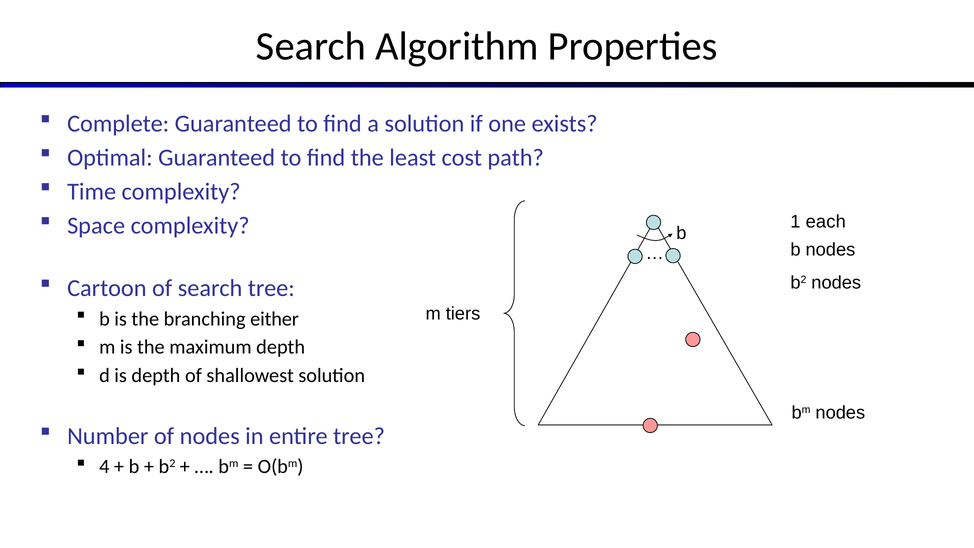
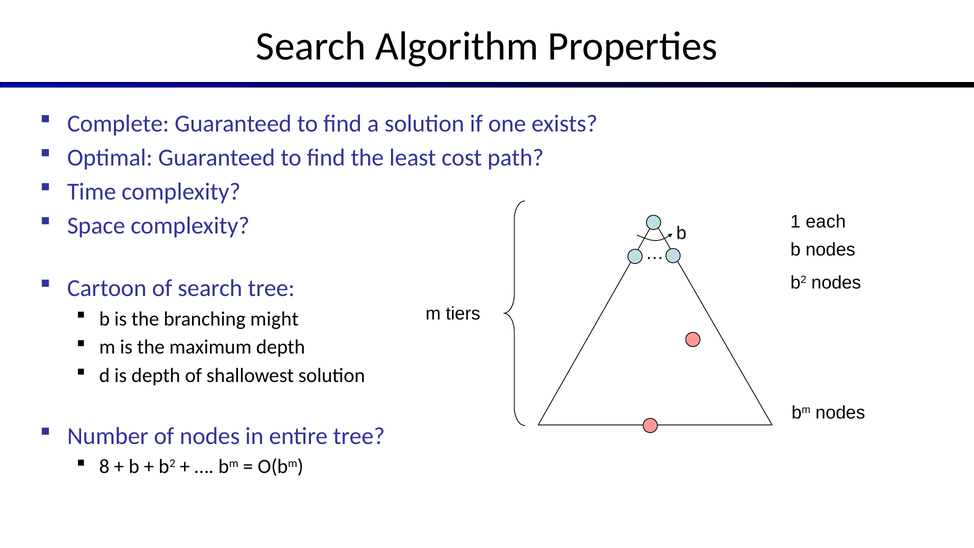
either: either -> might (274, 319)
4: 4 -> 8 (104, 466)
